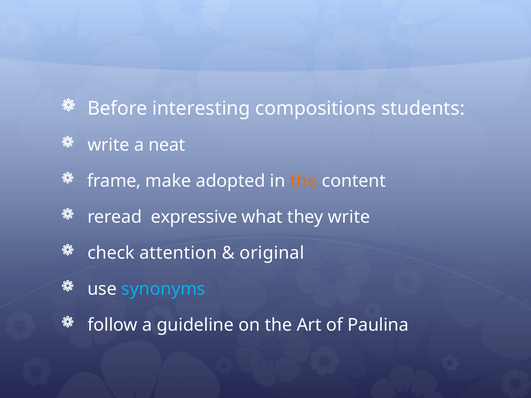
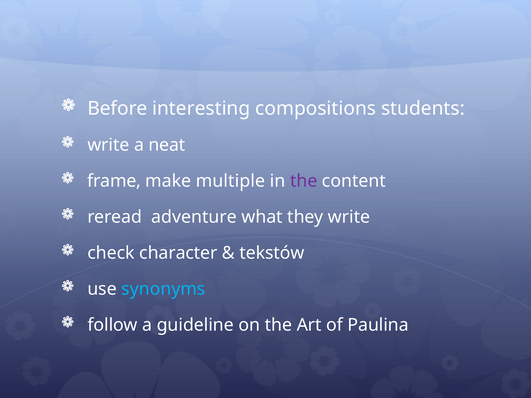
adopted: adopted -> multiple (230, 181)
the colour: orange -> purple (304, 181)
expressive: expressive -> adventure (194, 217)
attention: attention -> character (178, 253)
original: original -> tekstów (272, 253)
